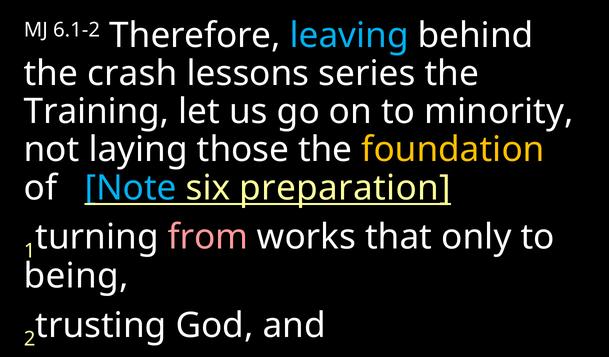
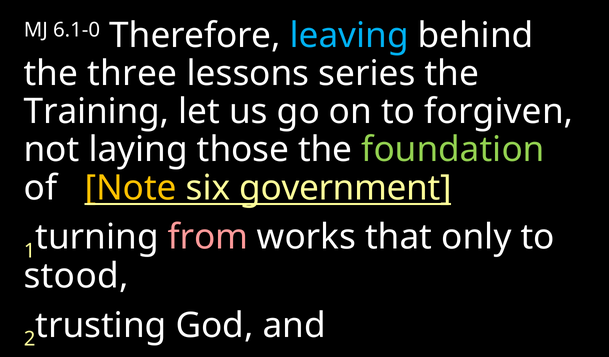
6.1-2: 6.1-2 -> 6.1-0 (77, 30)
crash: crash -> three (132, 74)
minority: minority -> forgiven (499, 112)
foundation colour: yellow -> light green (453, 150)
Note colour: light blue -> yellow (131, 188)
preparation: preparation -> government (345, 188)
being: being -> stood (76, 276)
